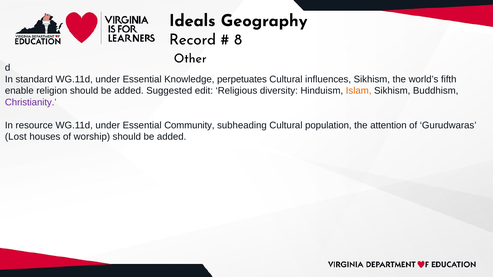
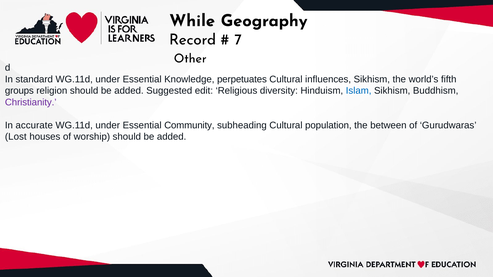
Ideals: Ideals -> While (192, 21)
8: 8 -> 7 (238, 40)
enable: enable -> groups (19, 91)
Islam colour: orange -> blue (359, 91)
resource: resource -> accurate (34, 125)
attention: attention -> between (388, 125)
